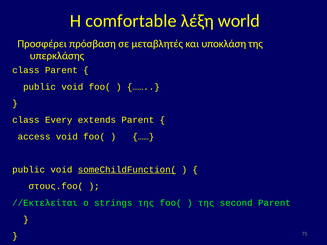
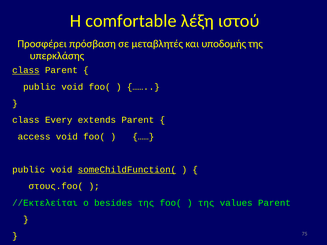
world: world -> ιστού (239, 21)
υποκλάση: υποκλάση -> υποδομής (224, 44)
class underline: none -> present (26, 70)
strings: strings -> besides (113, 203)
second: second -> values (236, 203)
